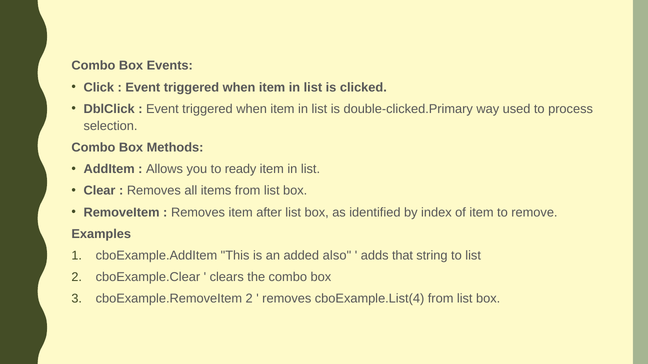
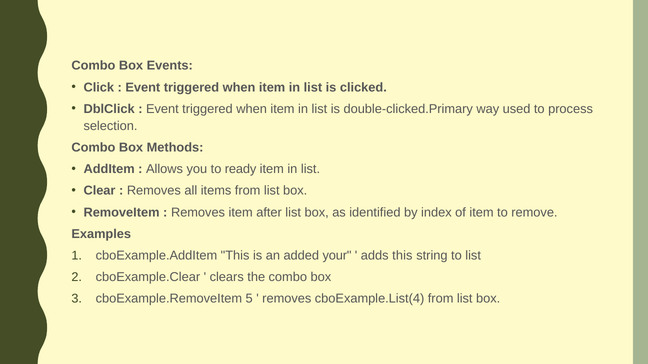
also: also -> your (337, 256)
adds that: that -> this (402, 256)
cboExample.RemoveItem 2: 2 -> 5 (249, 299)
